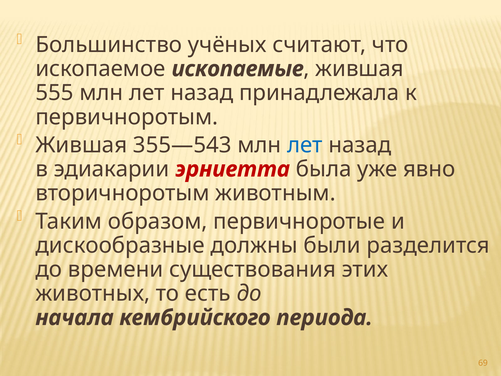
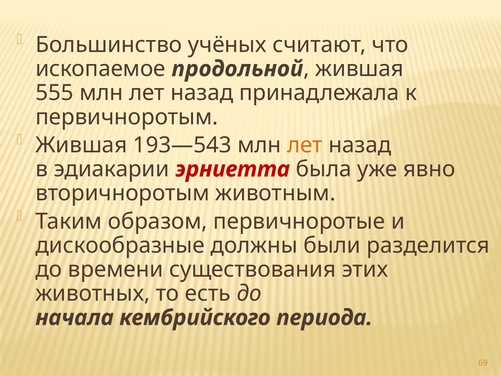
ископаемые: ископаемые -> продольной (237, 69)
355—543: 355—543 -> 193—543 (182, 145)
лет colour: blue -> orange (305, 145)
